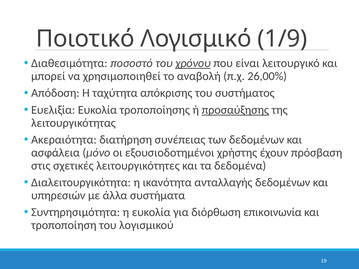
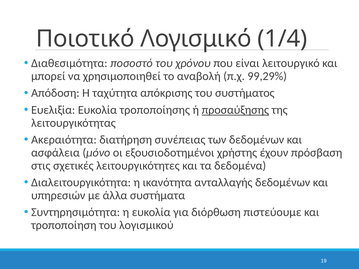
1/9: 1/9 -> 1/4 (282, 39)
χρόνου underline: present -> none (193, 63)
26,00%: 26,00% -> 99,29% (267, 76)
επικοινωνία: επικοινωνία -> πιστεύουμε (272, 212)
